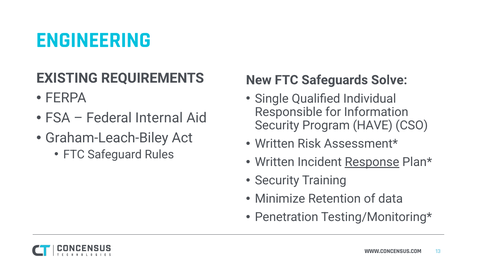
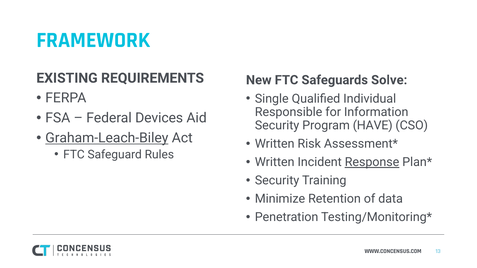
ENGINEERING: ENGINEERING -> FRAMEWORK (93, 40)
Internal: Internal -> Devices (159, 118)
Graham-Leach-Biley underline: none -> present (107, 138)
